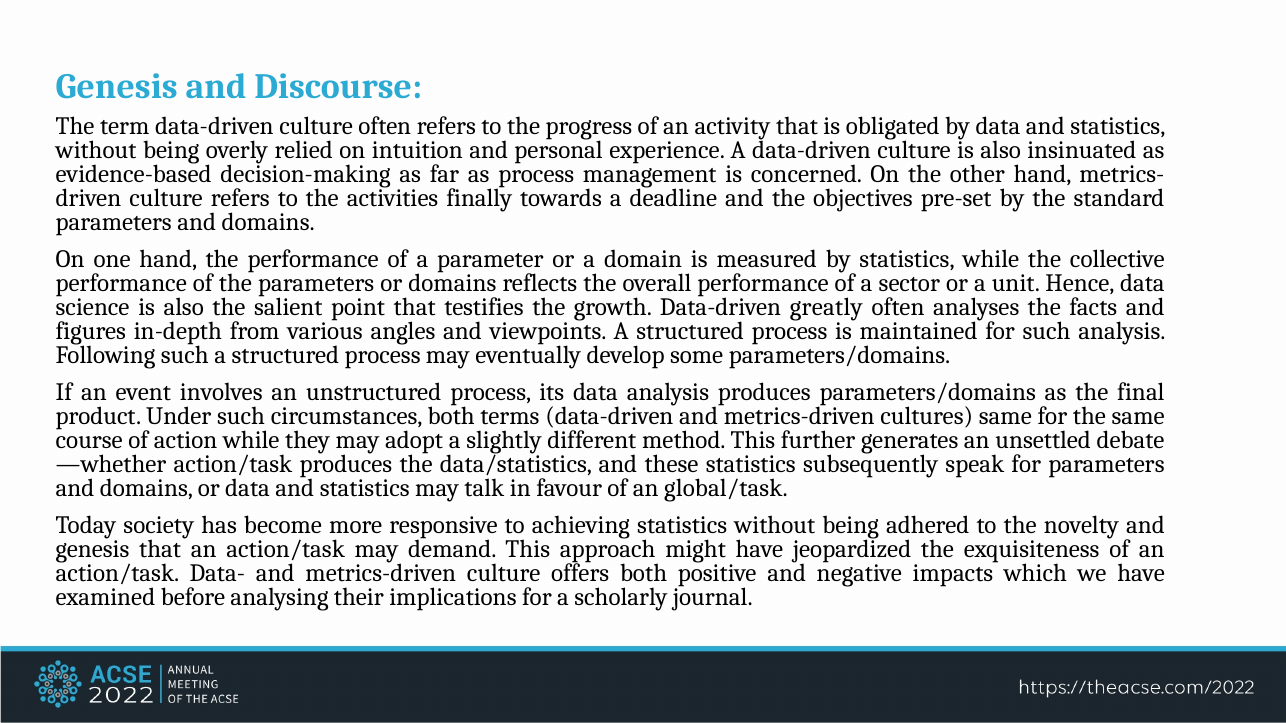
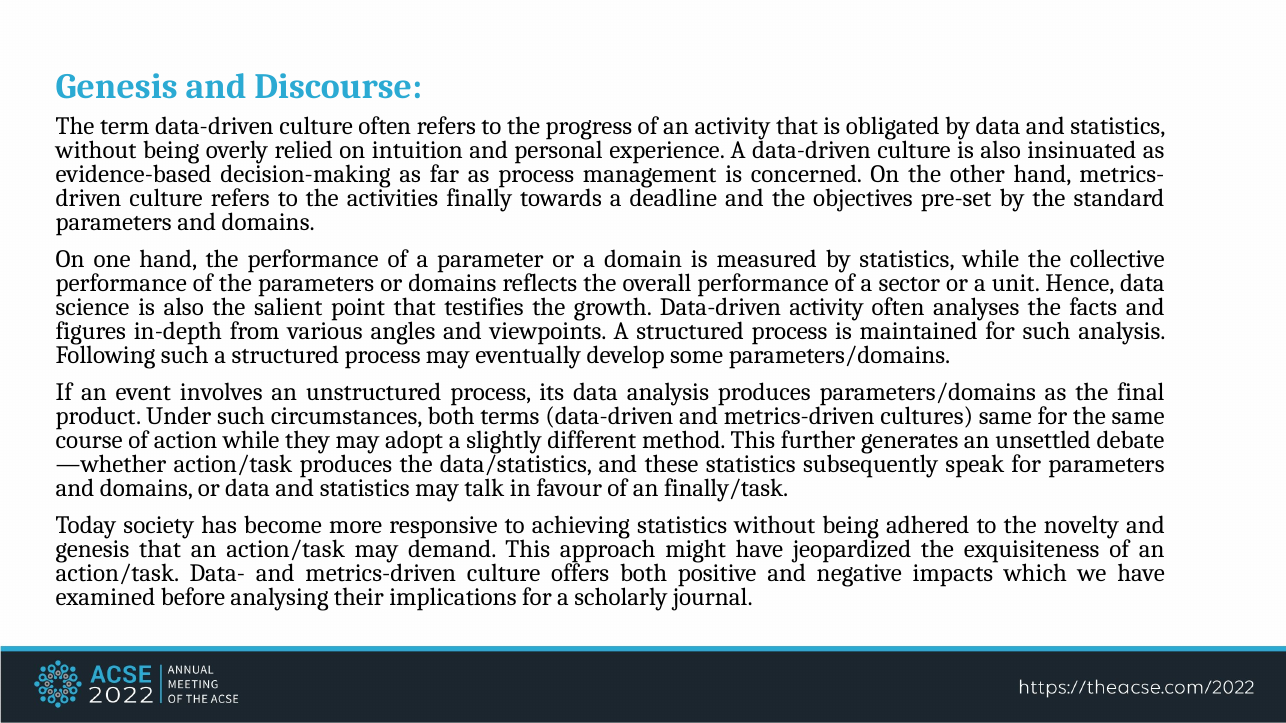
Data-driven greatly: greatly -> activity (827, 307)
global/task: global/task -> finally/task (726, 488)
